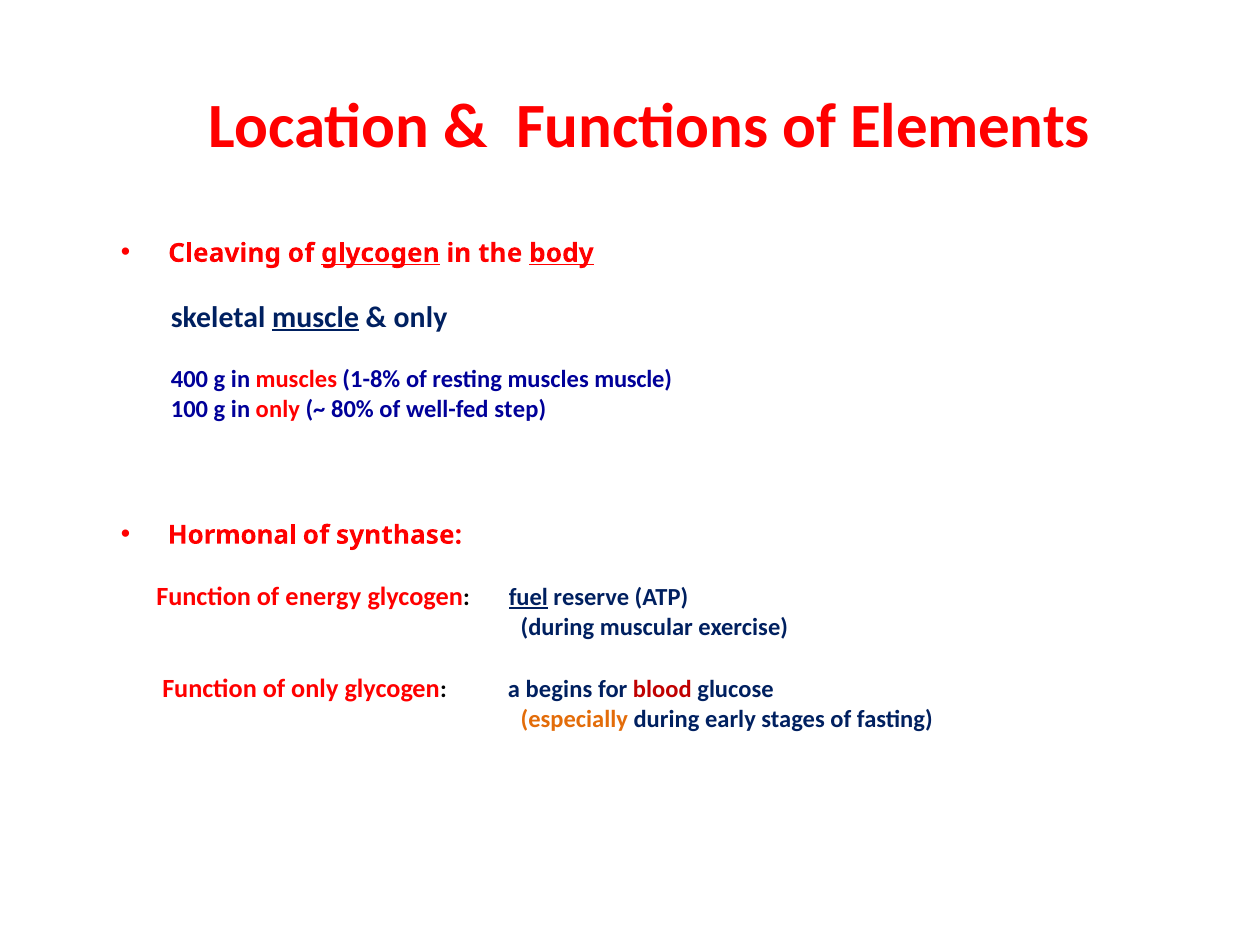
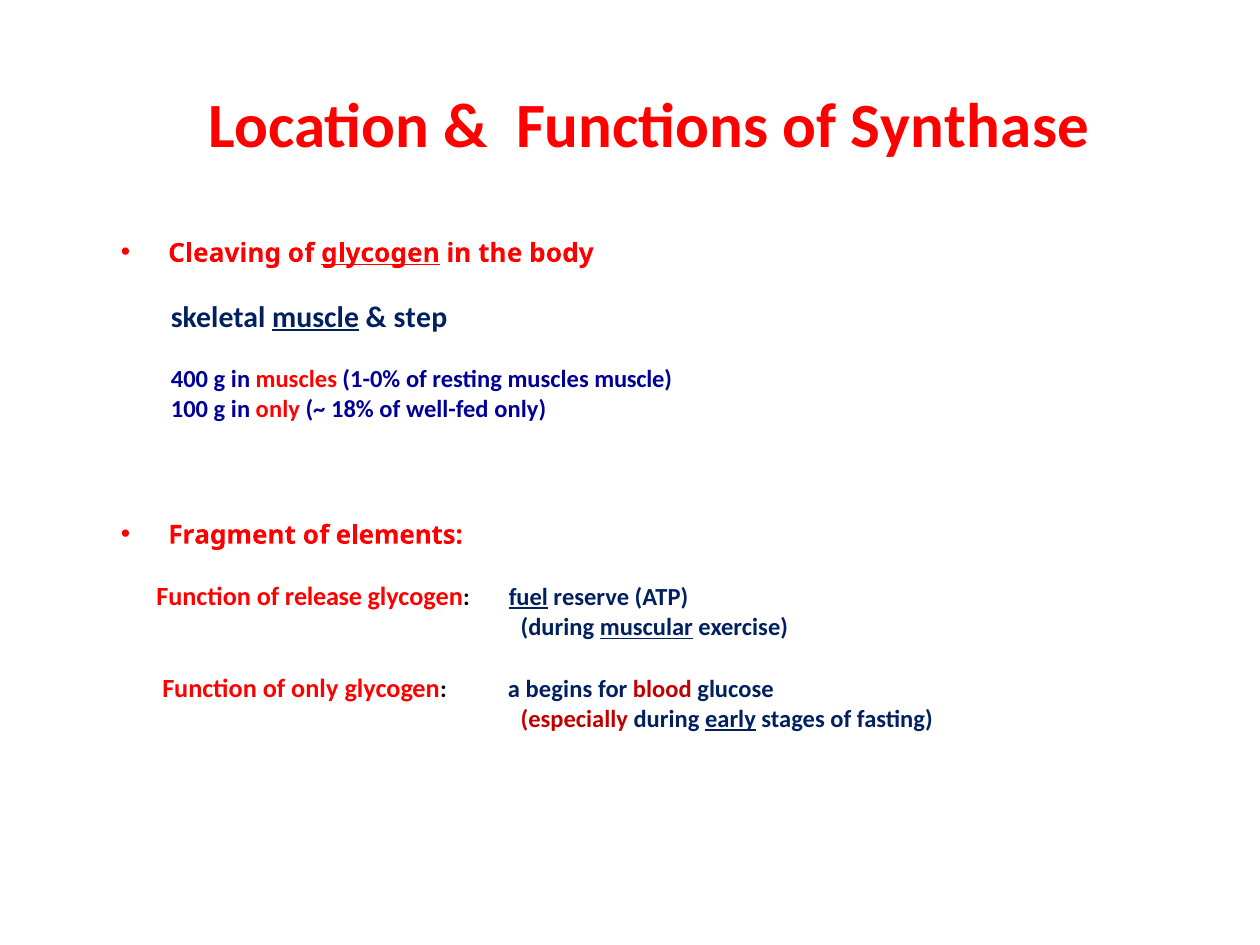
Elements: Elements -> Synthase (970, 127)
body underline: present -> none (561, 253)
only: only -> step (420, 317)
1-8%: 1-8% -> 1-0% (371, 380)
80%: 80% -> 18% (352, 410)
well-fed step: step -> only (520, 410)
Hormonal: Hormonal -> Fragment (232, 535)
synthase: synthase -> elements (399, 535)
energy: energy -> release (324, 597)
muscular underline: none -> present (646, 628)
especially colour: orange -> red (574, 720)
early underline: none -> present (730, 720)
